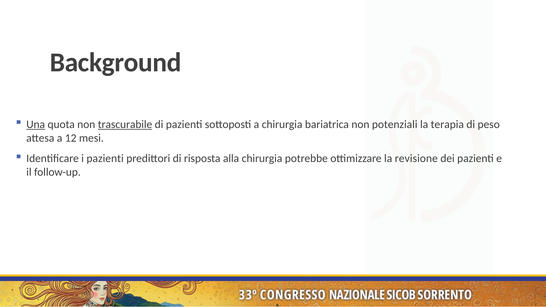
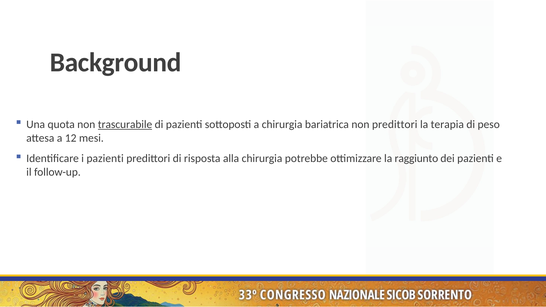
Una underline: present -> none (36, 124)
non potenziali: potenziali -> predittori (395, 124)
revisione: revisione -> raggiunto (416, 159)
